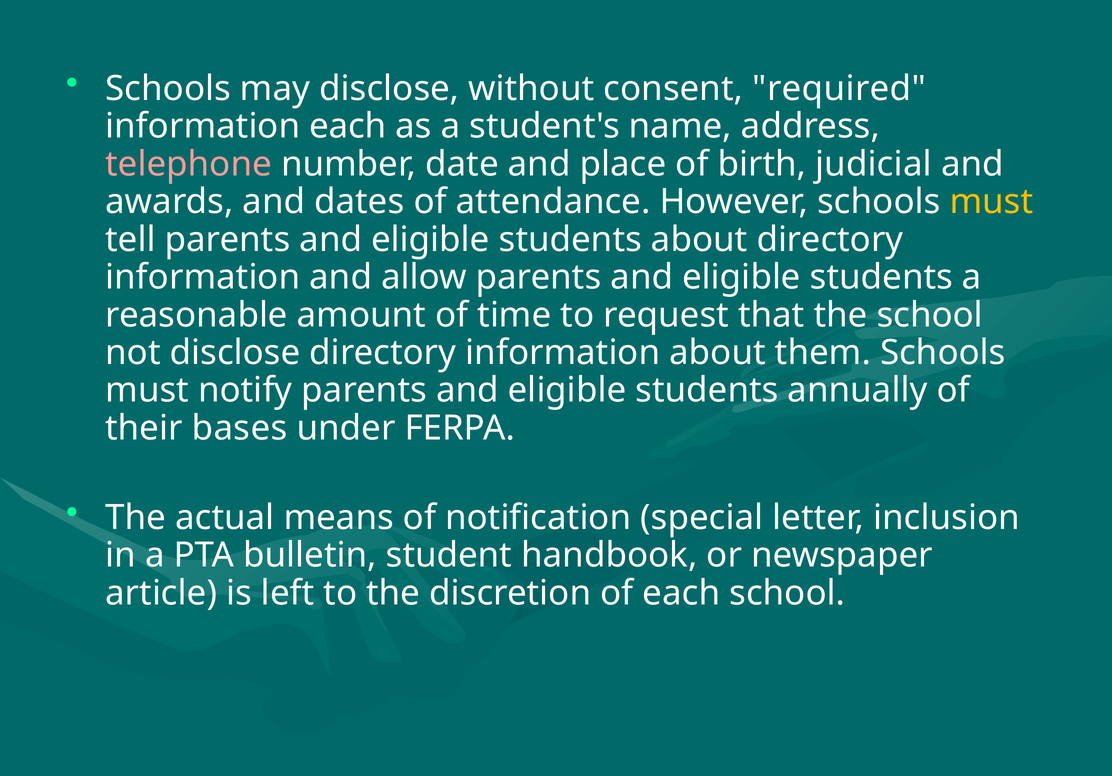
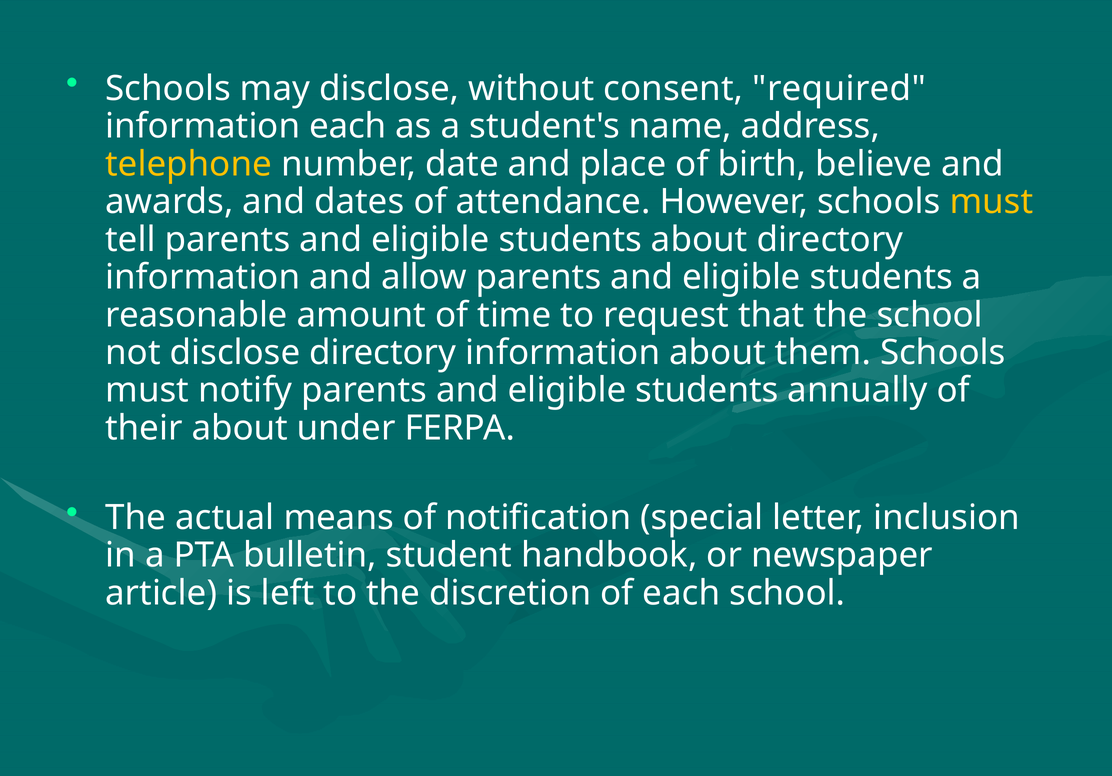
telephone colour: pink -> yellow (189, 164)
judicial: judicial -> believe (874, 164)
their bases: bases -> about (240, 428)
